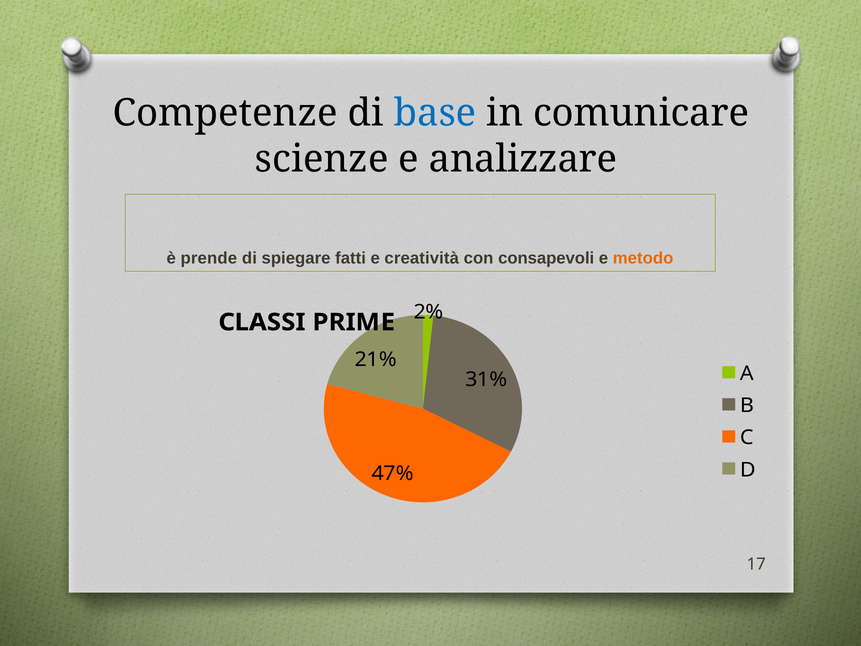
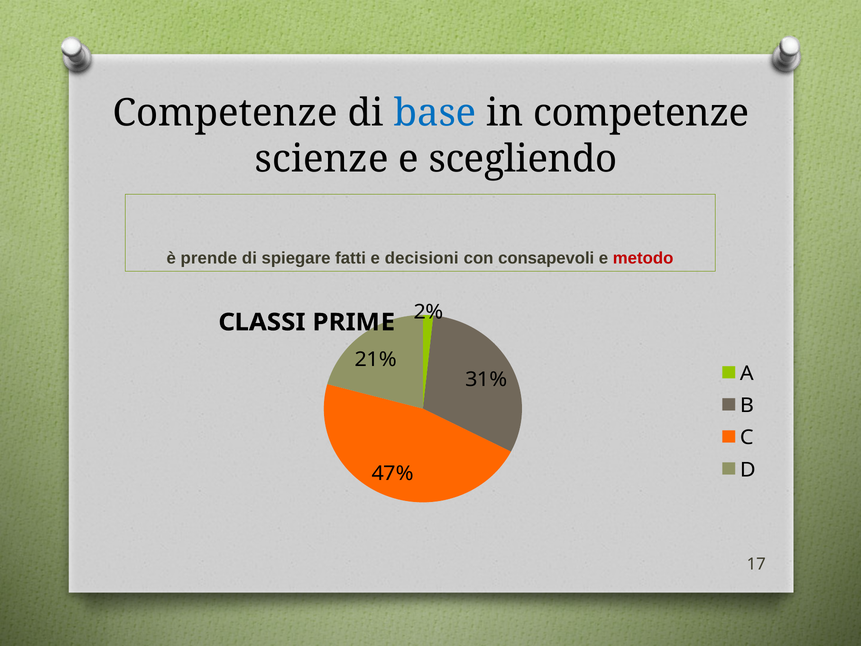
in comunicare: comunicare -> competenze (641, 113)
analizzare: analizzare -> scegliendo (523, 159)
creatività: creatività -> decisioni (422, 258)
metodo colour: orange -> red (643, 258)
